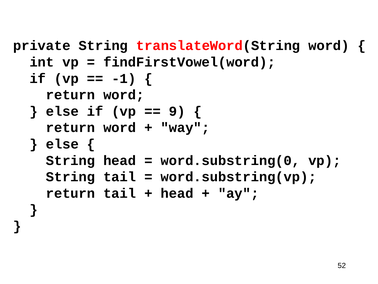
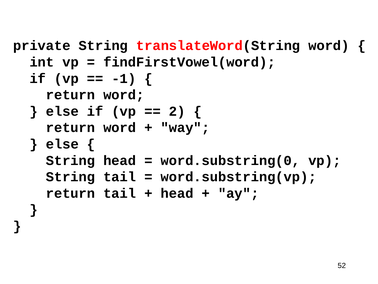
9: 9 -> 2 (177, 111)
